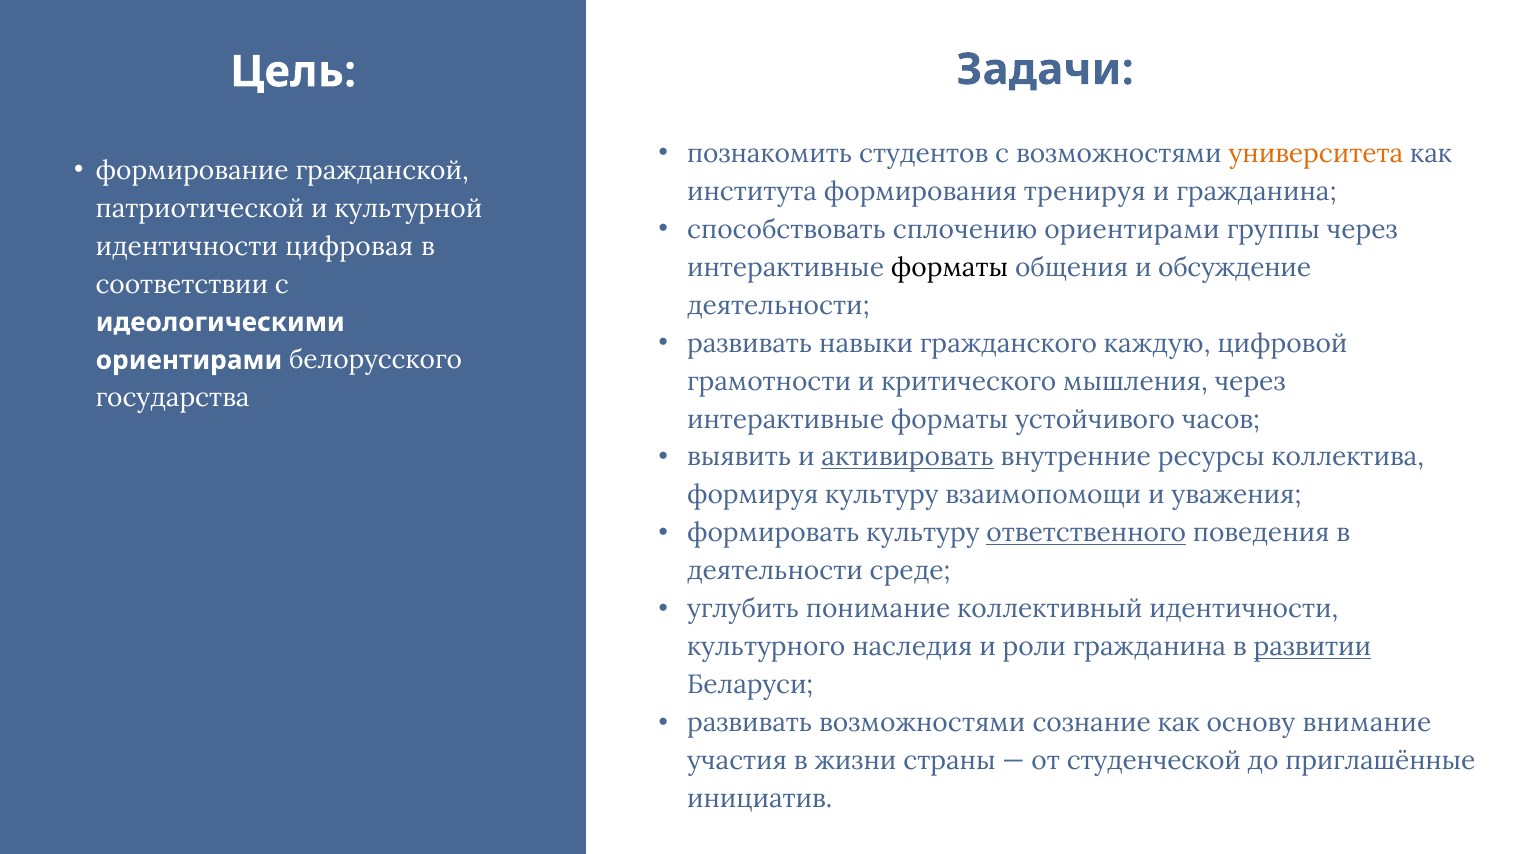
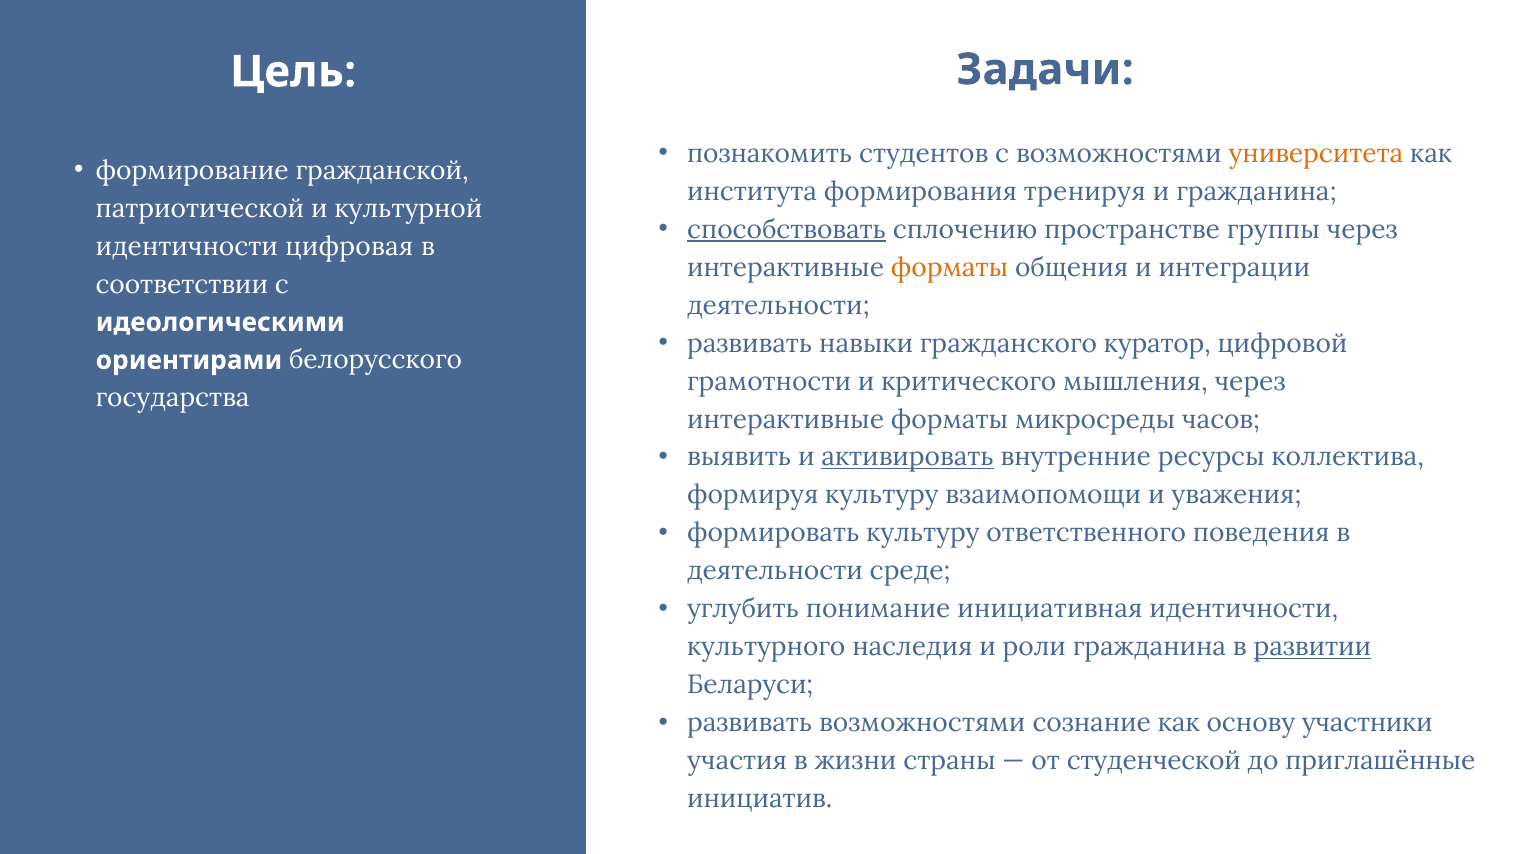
способствовать underline: none -> present (787, 230)
сплочению ориентирами: ориентирами -> пространстве (1132, 230)
форматы colour: black -> orange (950, 268)
обсуждение: обсуждение -> интеграции (1234, 268)
каждую: каждую -> куратор (1157, 344)
устойчивого: устойчивого -> микросреды (1095, 420)
ответственного underline: present -> none (1086, 533)
коллективный: коллективный -> инициативная (1050, 609)
внимание: внимание -> участники (1367, 723)
